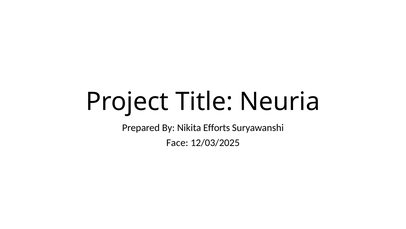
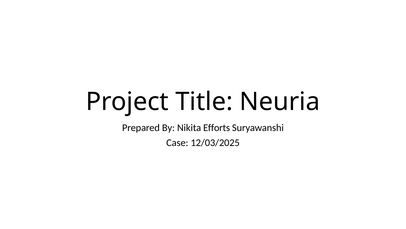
Face: Face -> Case (177, 143)
